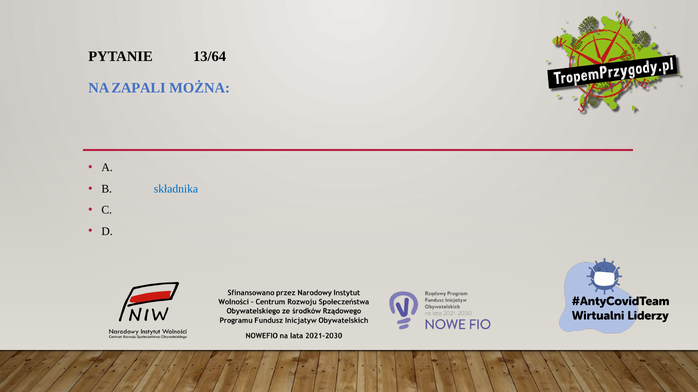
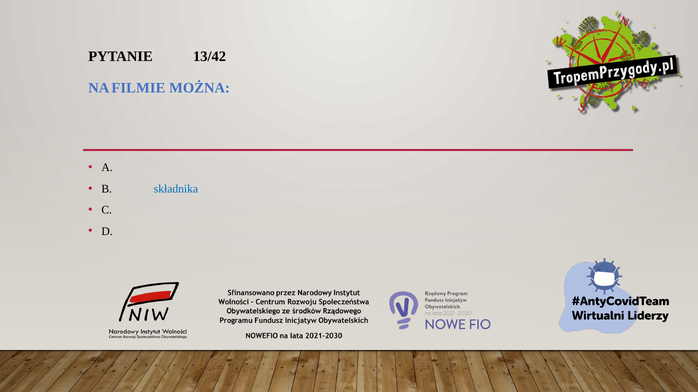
13/64: 13/64 -> 13/42 (210, 56)
ZAPALI: ZAPALI -> FILMIE (138, 88)
